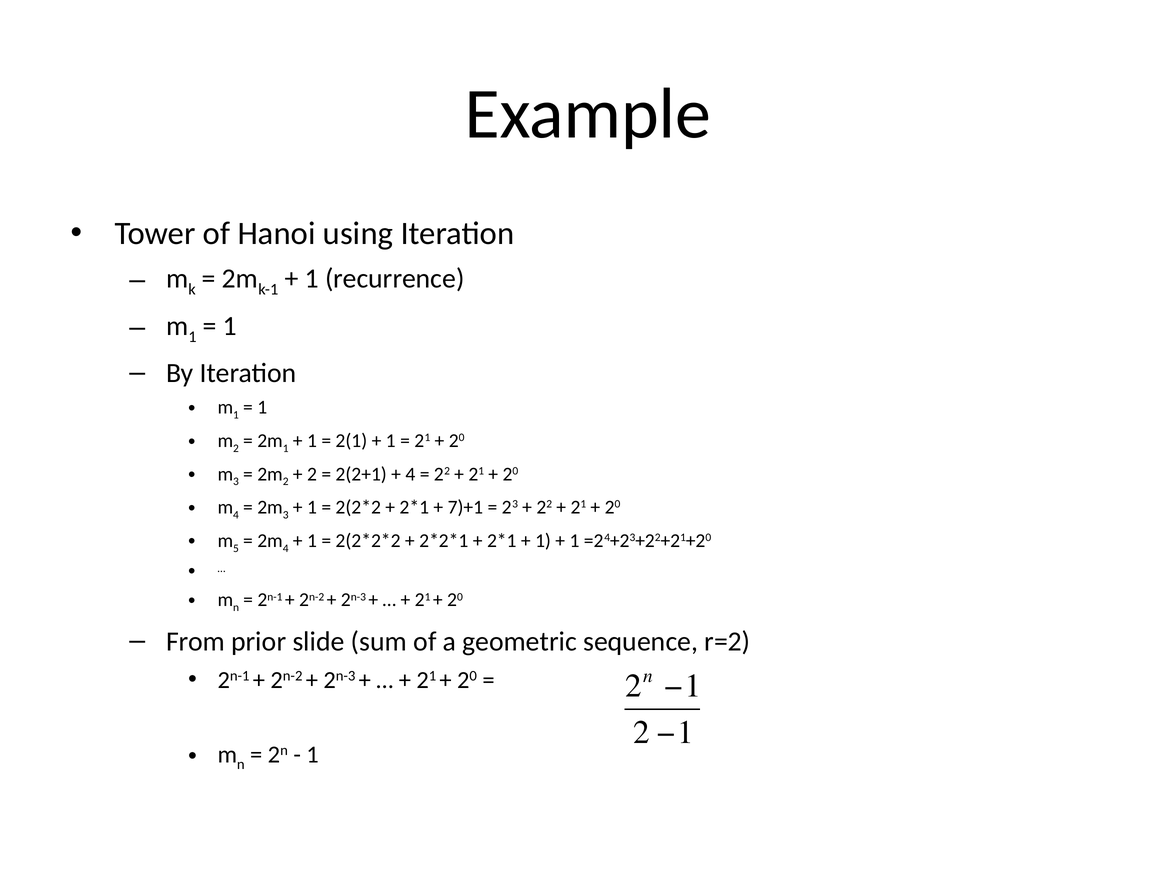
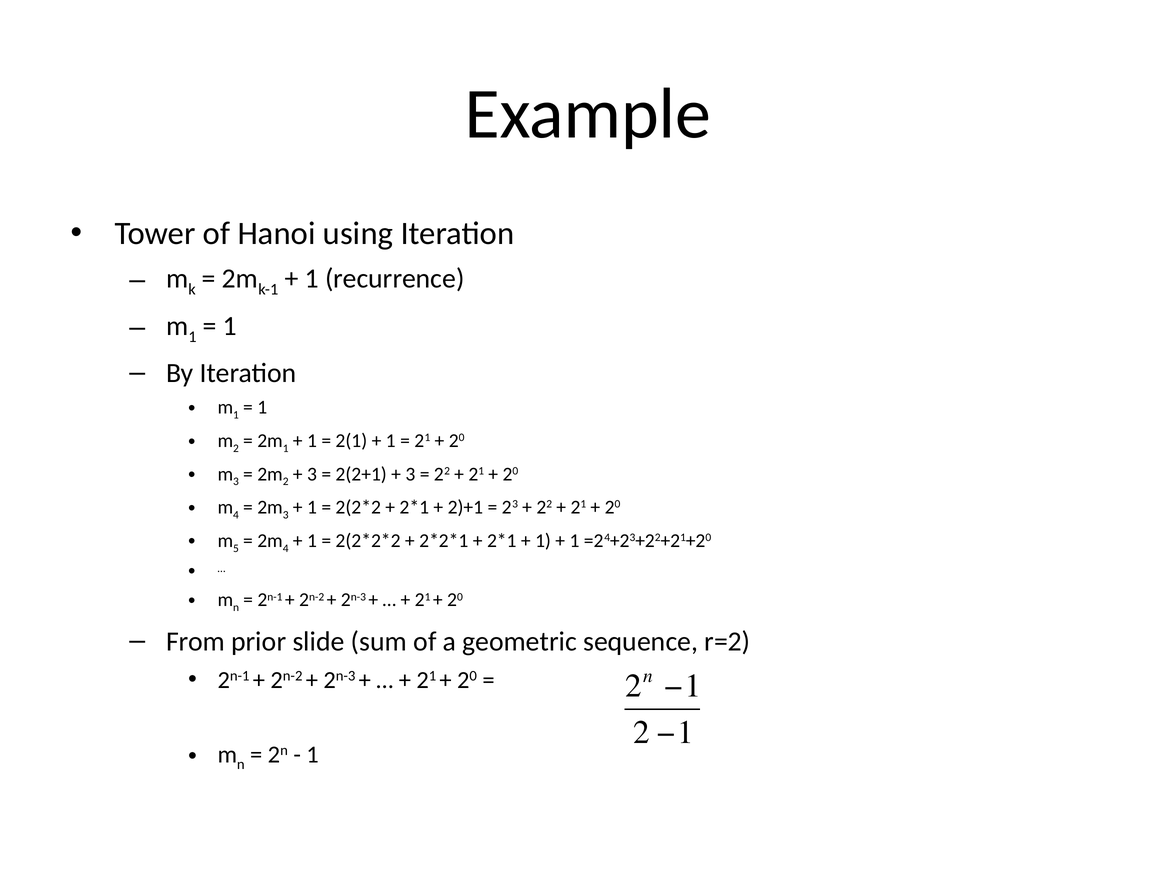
2: 2 -> 3 (312, 474)
4: 4 -> 3 (410, 474)
7)+1: 7)+1 -> 2)+1 (465, 507)
